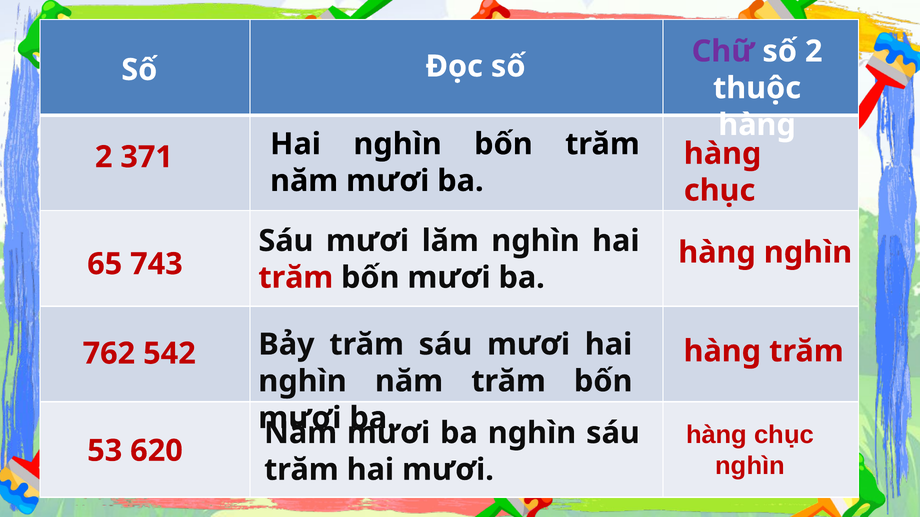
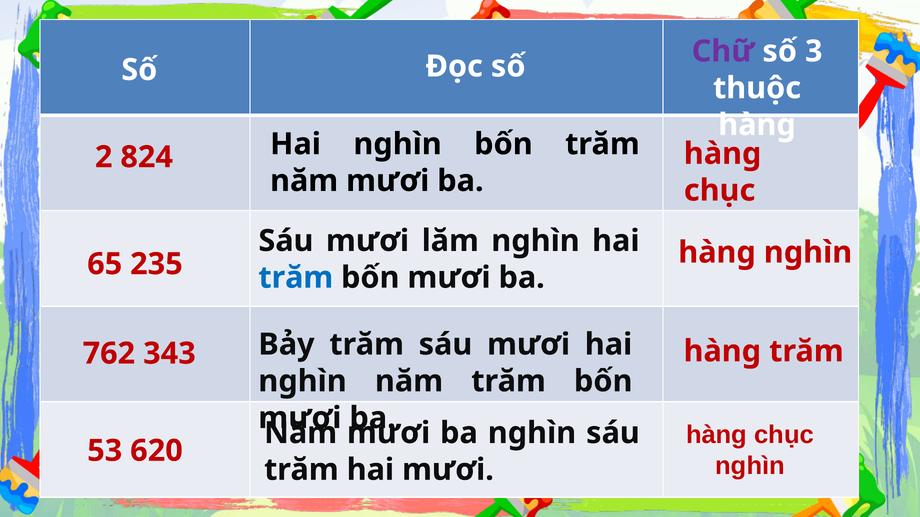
số 2: 2 -> 3 (814, 51)
371: 371 -> 824 (147, 157)
743: 743 -> 235 (156, 264)
trăm colour: red -> blue (296, 278)
542: 542 -> 343 (169, 354)
